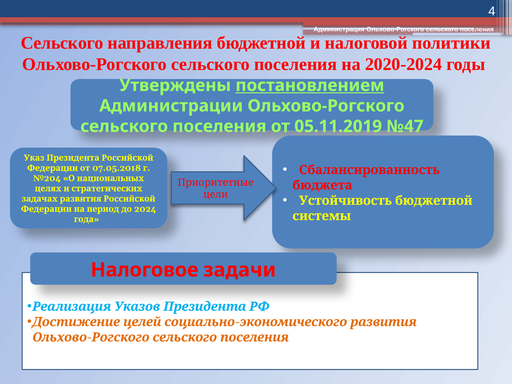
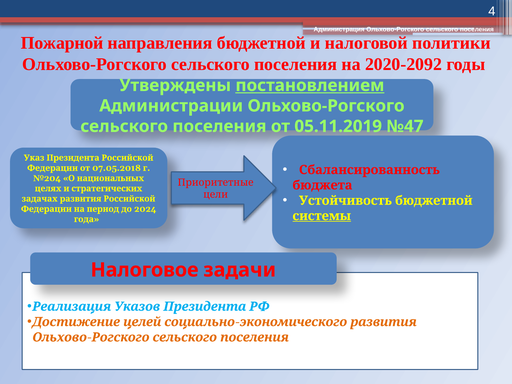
Сельского: Сельского -> Пожарной (62, 43)
2020-2024: 2020-2024 -> 2020-2092 (403, 64)
системы underline: none -> present (322, 216)
